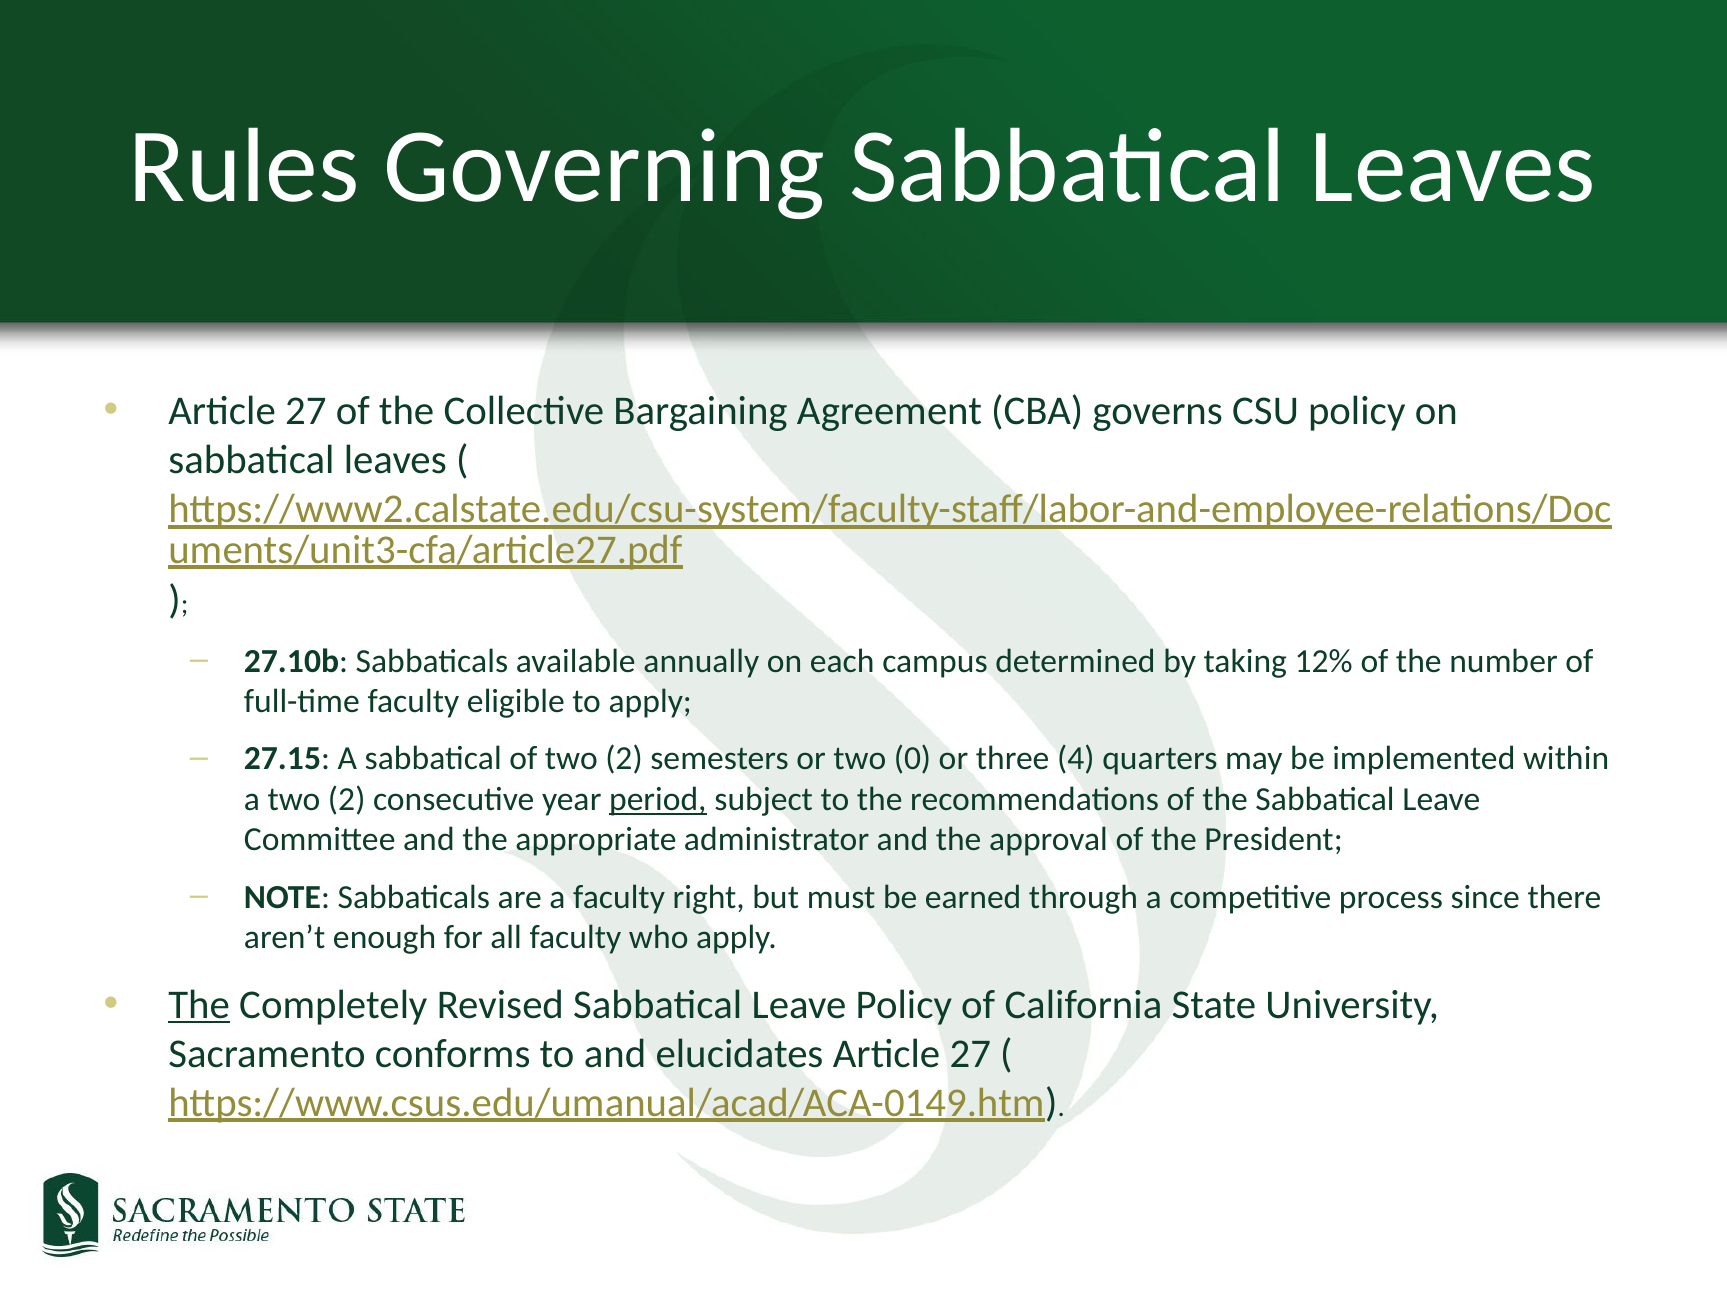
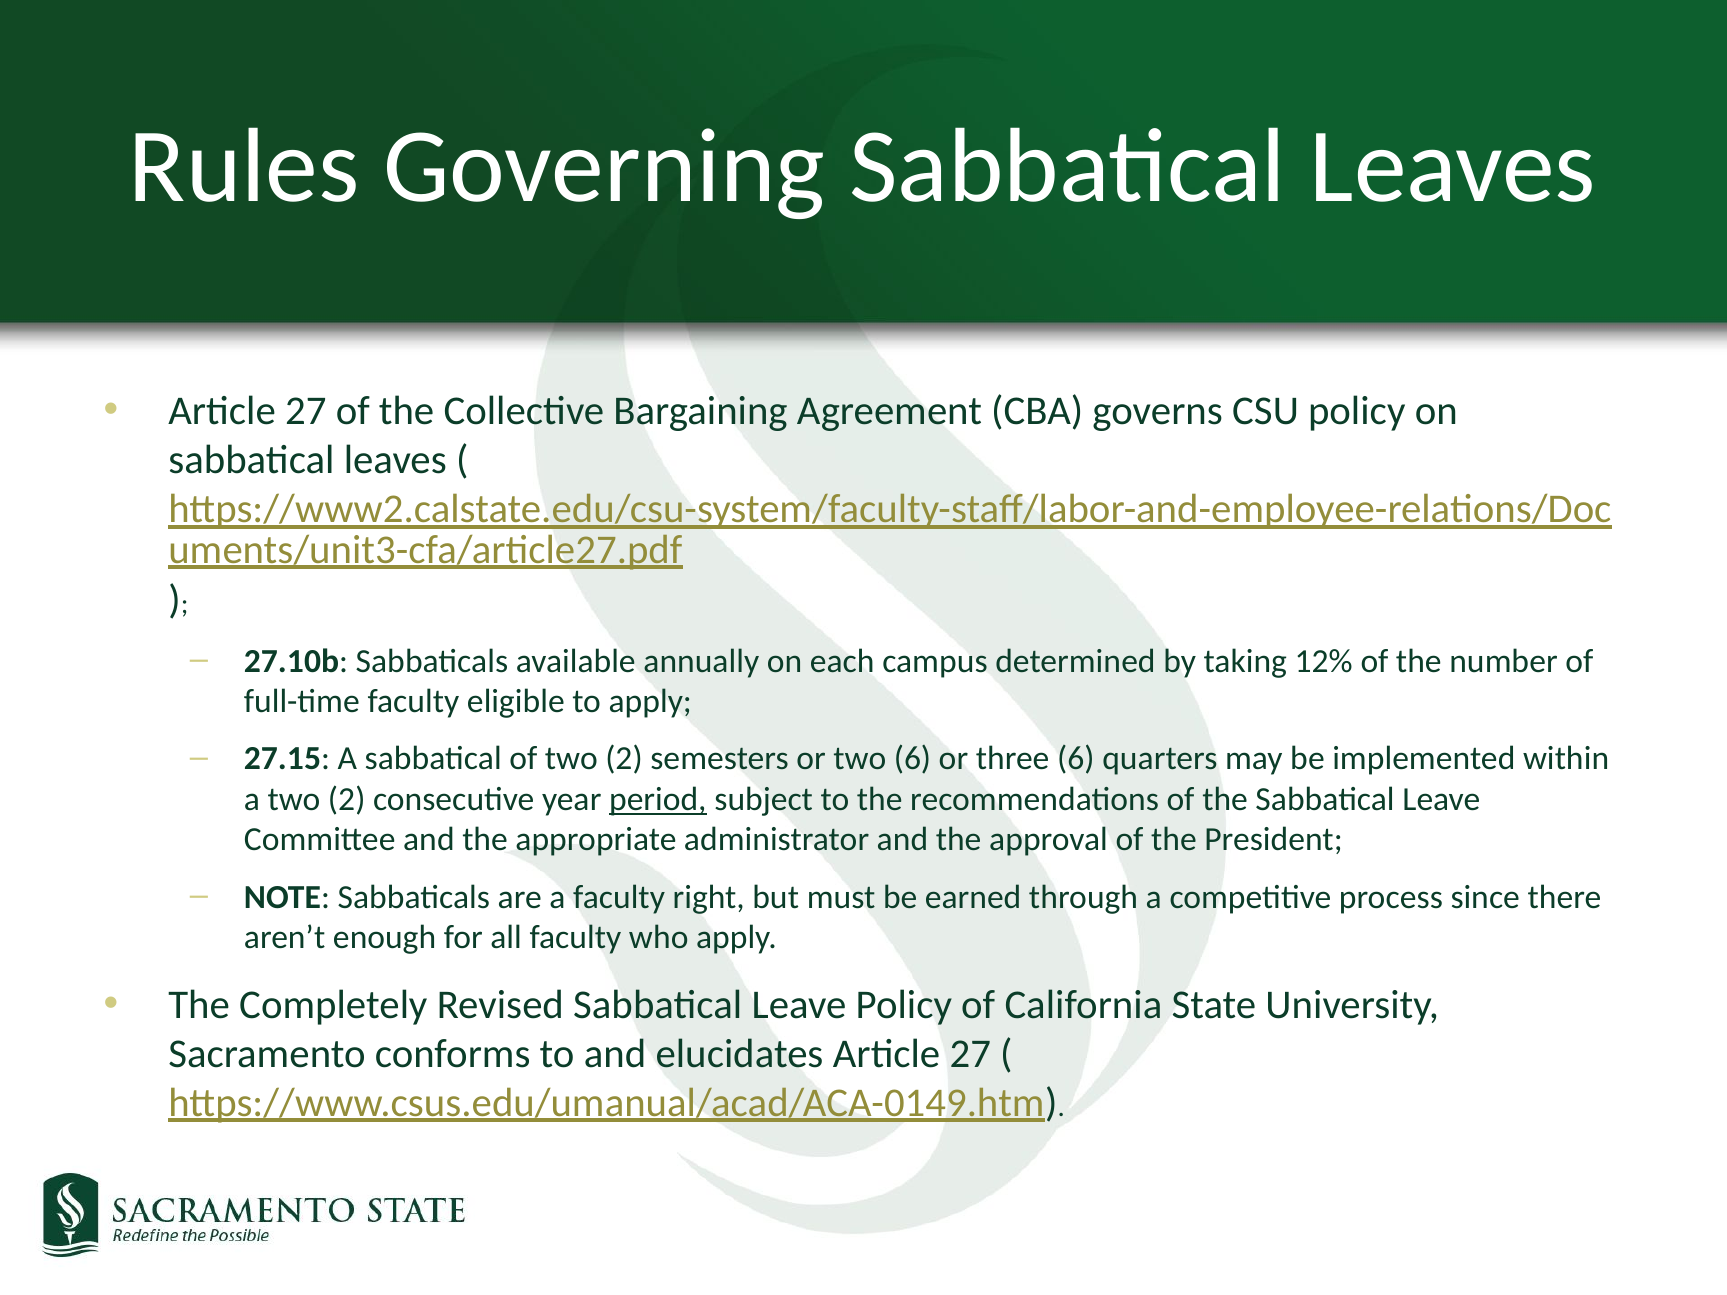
two 0: 0 -> 6 (913, 759)
three 4: 4 -> 6 (1076, 759)
The underline: present -> none (199, 1005)
